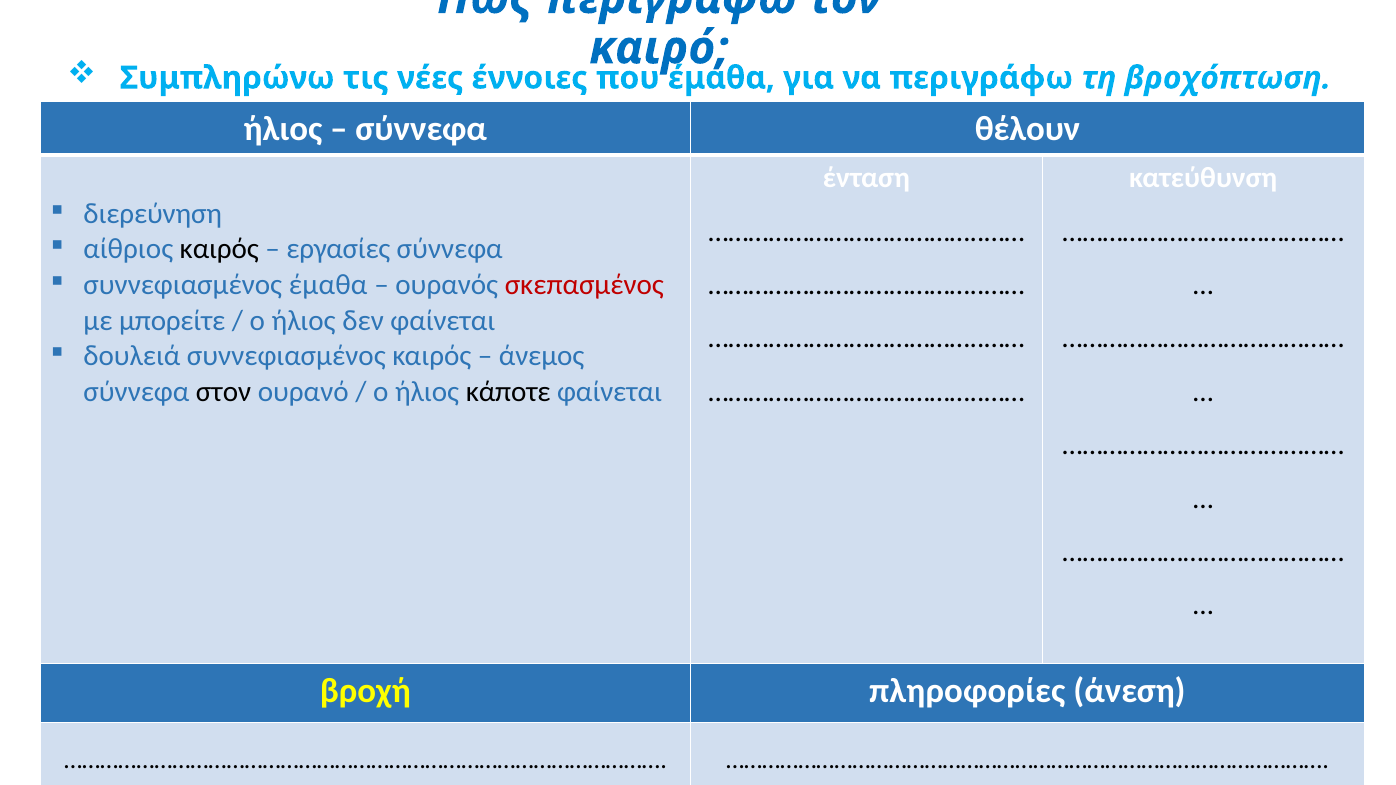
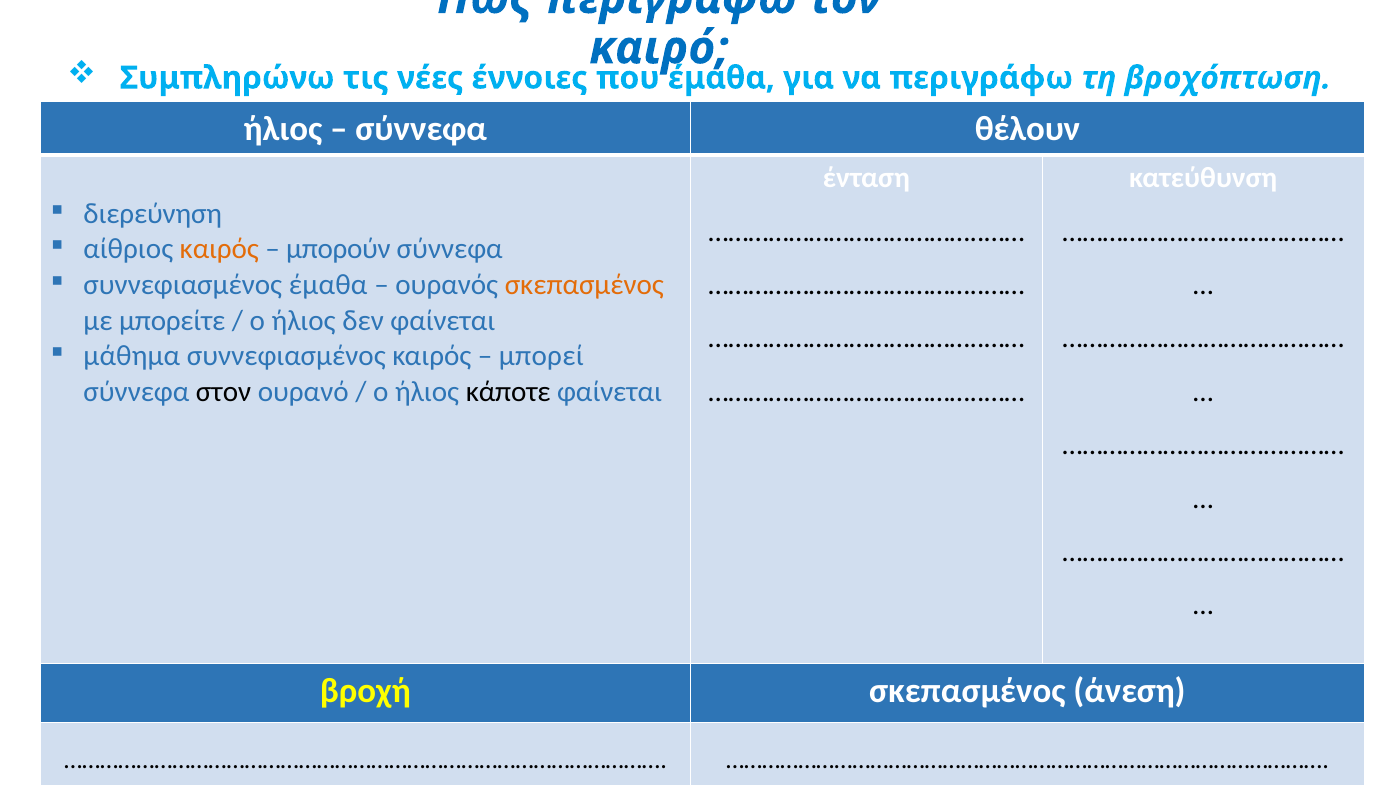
καιρός colour: black -> orange (219, 249)
εργασίες: εργασίες -> μπορούν (338, 249)
σκεπασμένος colour: red -> orange (584, 285)
δουλειά: δουλειά -> μάθημα (132, 356)
άνεμος: άνεμος -> μπορεί (541, 356)
βροχή πληροφορίες: πληροφορίες -> σκεπασμένος (967, 691)
